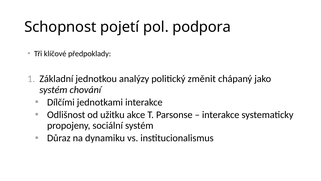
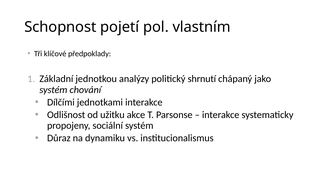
podpora: podpora -> vlastním (202, 27)
změnit: změnit -> shrnutí (202, 79)
